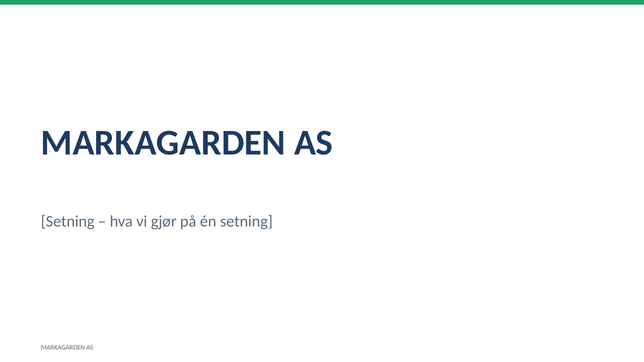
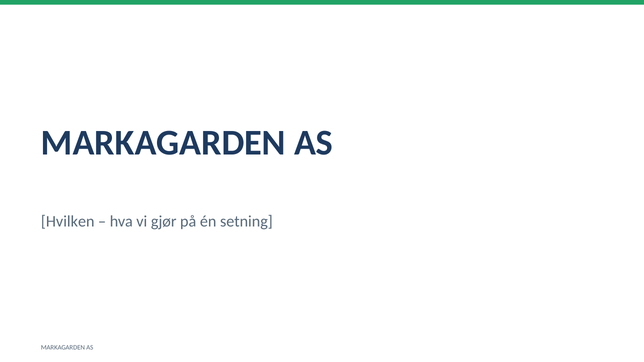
Setning: Setning -> Hvilken (68, 222)
